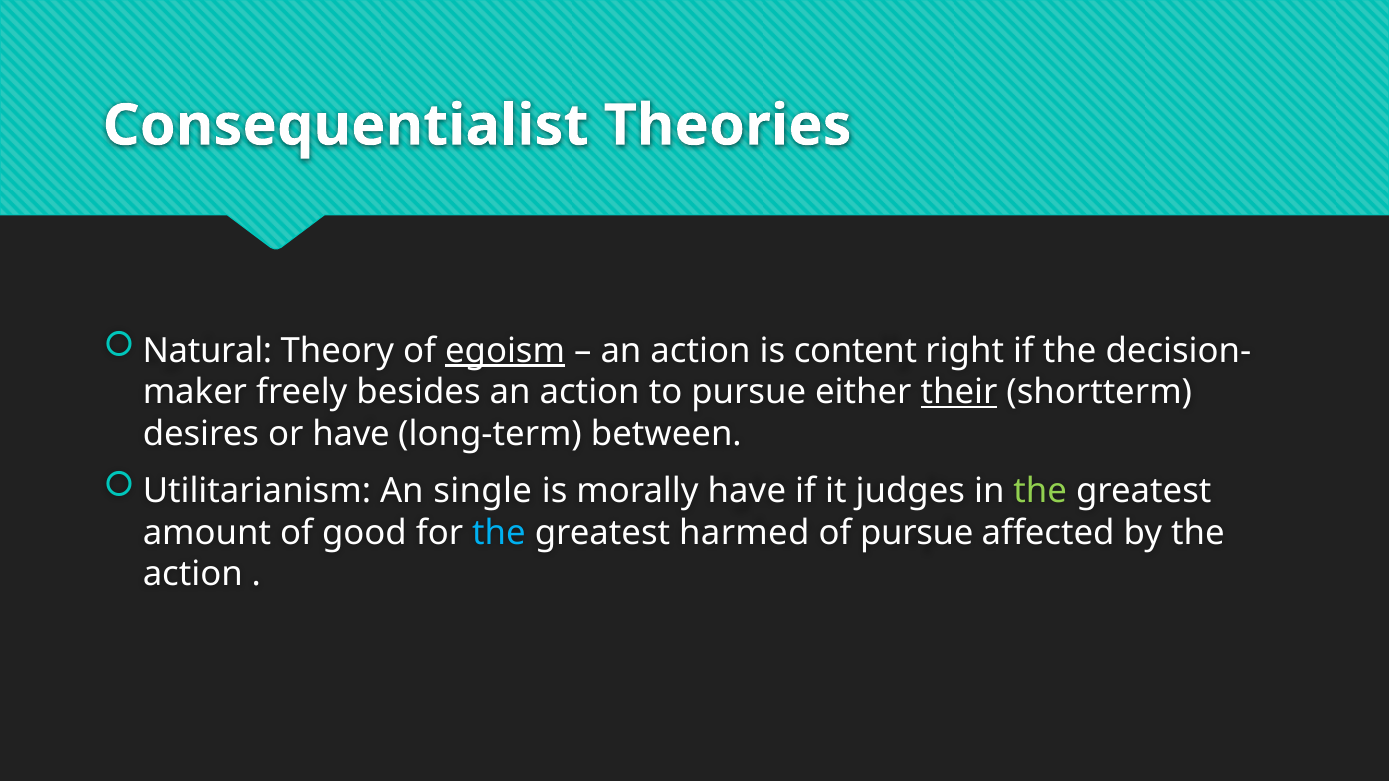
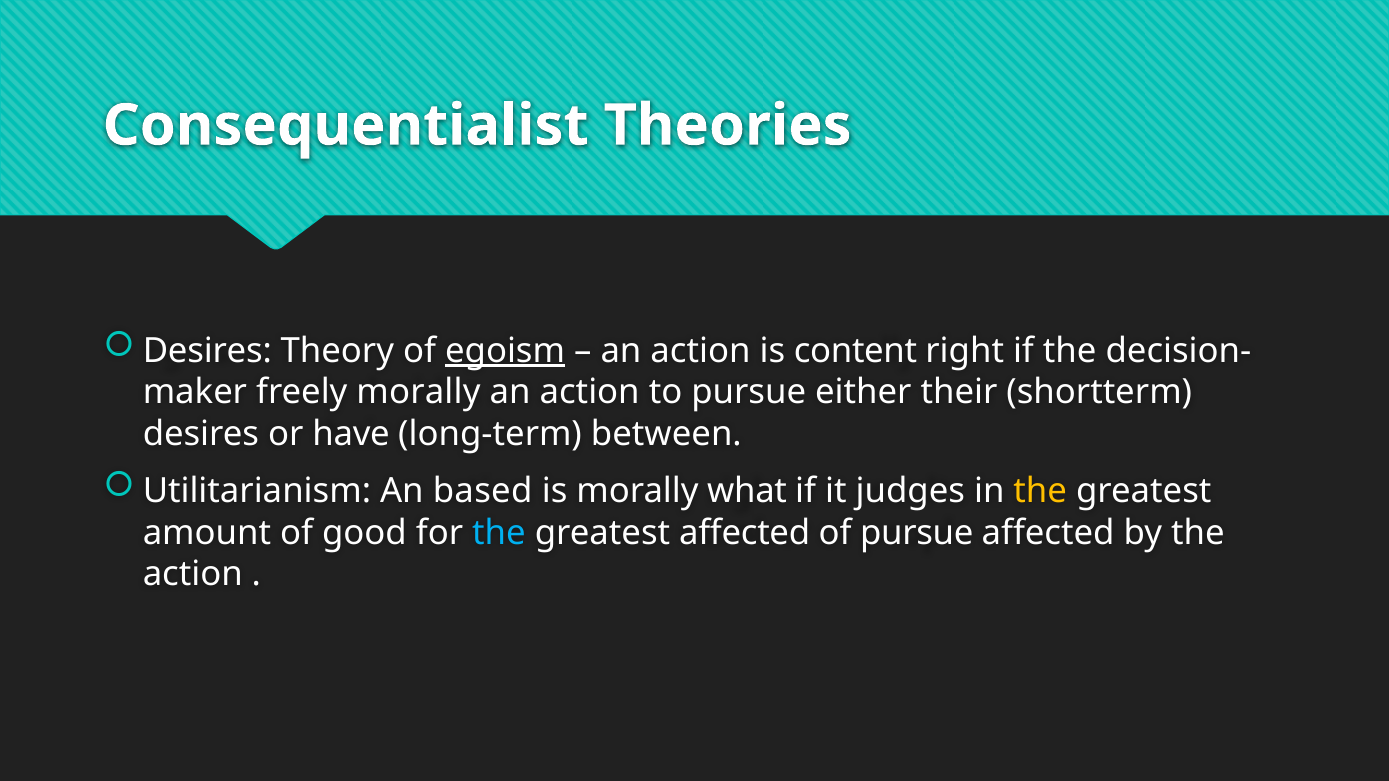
Natural: Natural -> Desires (207, 351)
freely besides: besides -> morally (418, 392)
their underline: present -> none (959, 392)
single: single -> based (483, 491)
morally have: have -> what (747, 491)
the colour: light green -> yellow (1040, 491)
greatest harmed: harmed -> affected (745, 533)
